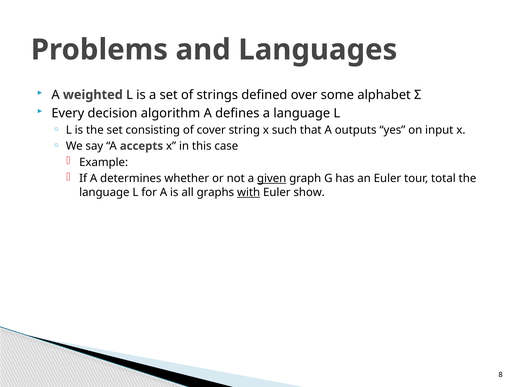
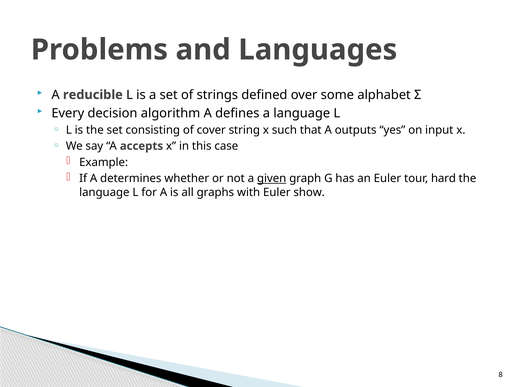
weighted: weighted -> reducible (93, 95)
total: total -> hard (443, 178)
with underline: present -> none (249, 192)
